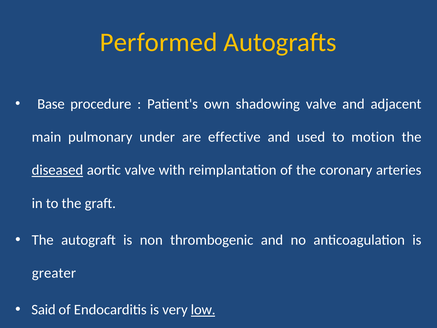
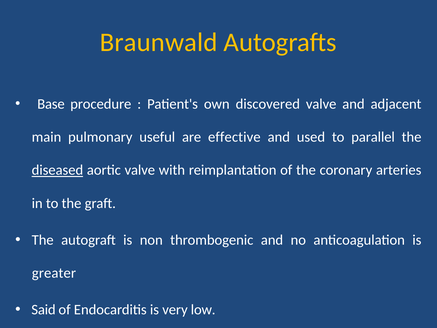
Performed: Performed -> Braunwald (159, 42)
shadowing: shadowing -> discovered (268, 104)
under: under -> useful (157, 137)
motion: motion -> parallel (373, 137)
low underline: present -> none (203, 310)
